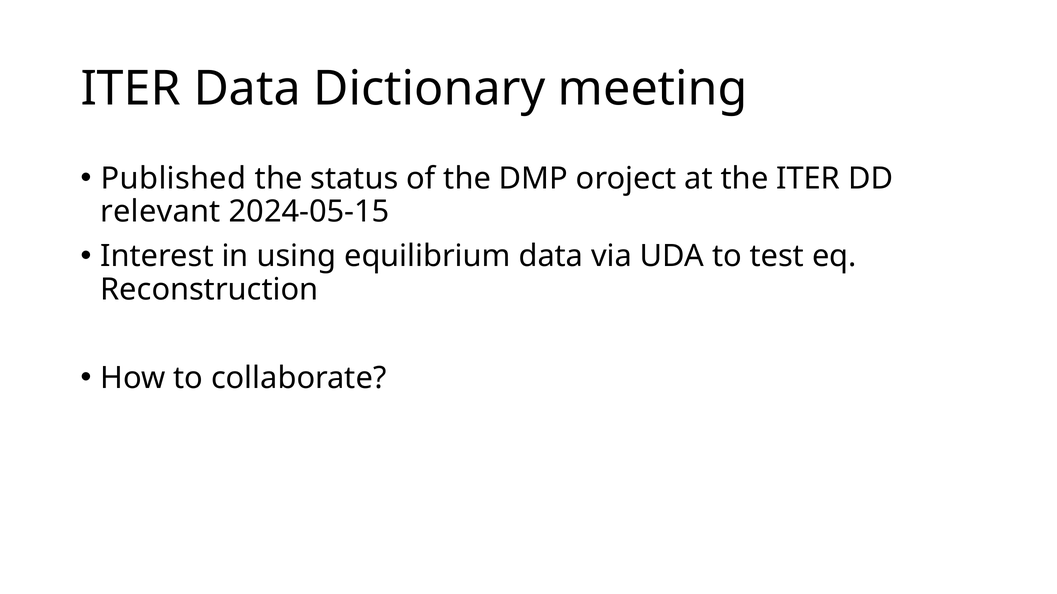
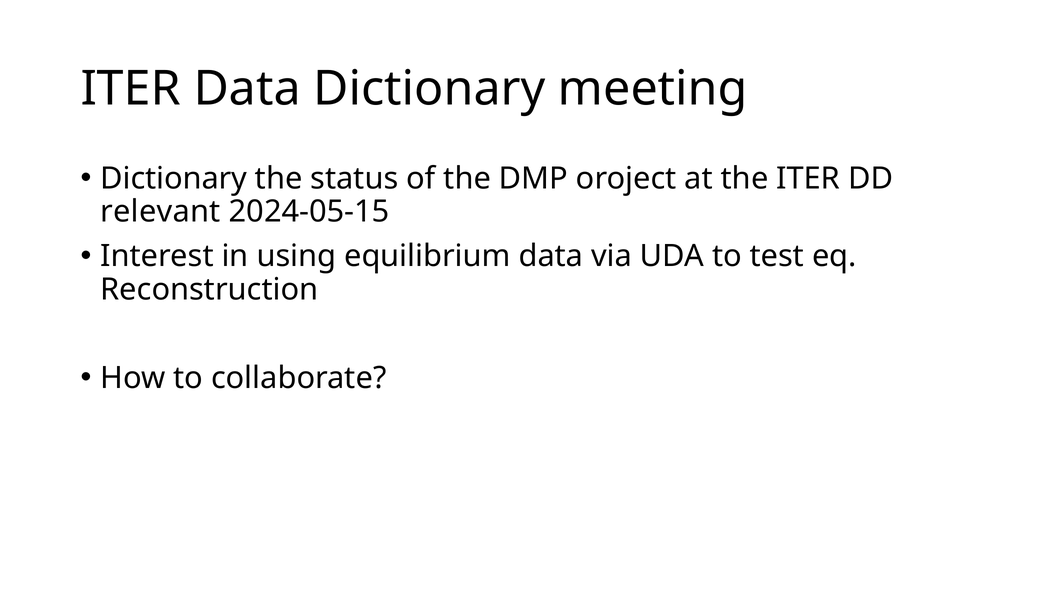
Published: Published -> Dictionary (174, 179)
